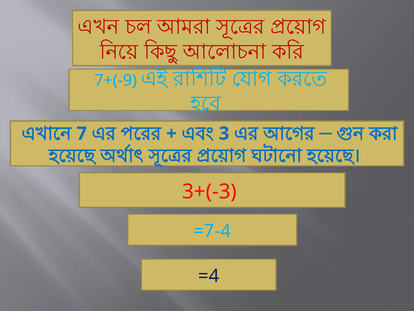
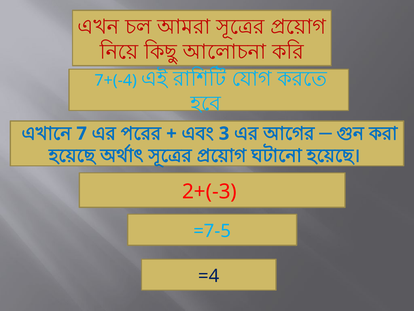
7+(-9: 7+(-9 -> 7+(-4 (116, 80)
3+(-3: 3+(-3 -> 2+(-3 (209, 191)
=7-4: =7-4 -> =7-5 (212, 231)
